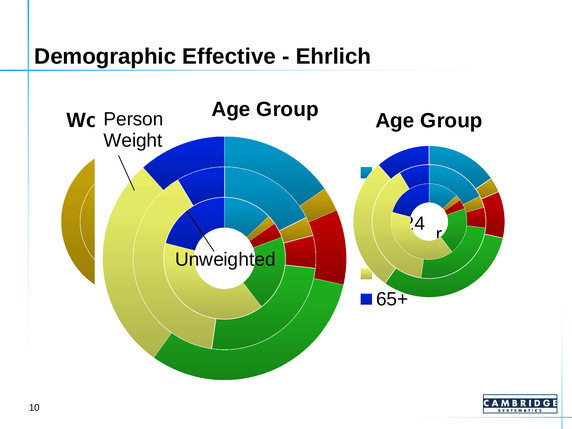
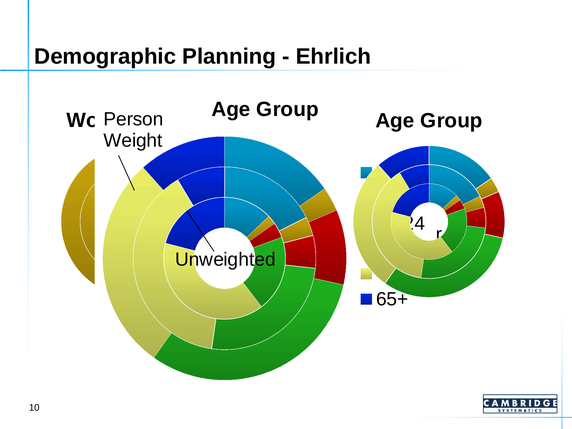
Effective: Effective -> Planning (229, 56)
